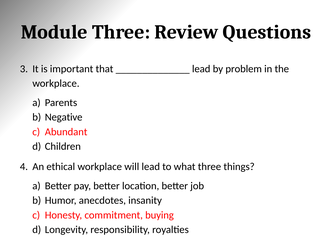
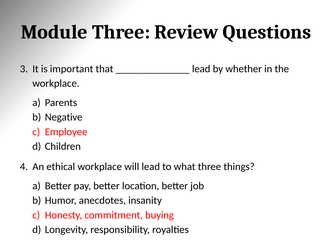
problem: problem -> whether (244, 69)
Abundant: Abundant -> Employee (66, 132)
